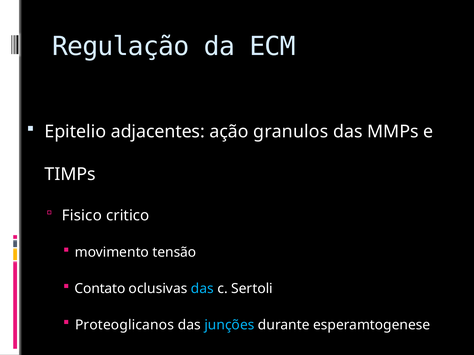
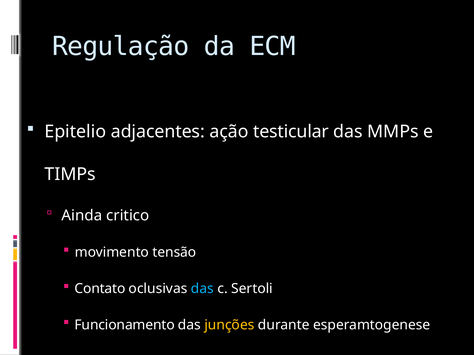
granulos: granulos -> testicular (291, 132)
Fisico: Fisico -> Ainda (82, 216)
Proteoglicanos: Proteoglicanos -> Funcionamento (125, 325)
junções colour: light blue -> yellow (229, 325)
